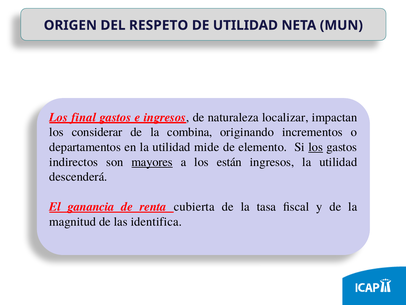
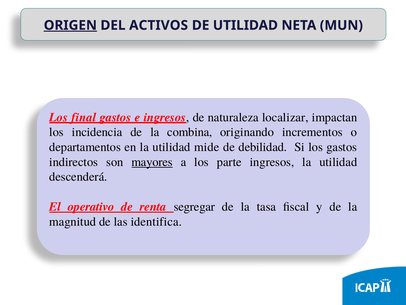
ORIGEN underline: none -> present (70, 25)
RESPETO: RESPETO -> ACTIVOS (159, 25)
considerar: considerar -> incidencia (97, 132)
elemento: elemento -> debilidad (263, 147)
los underline: present -> none (316, 147)
están: están -> parte (229, 162)
ganancia: ganancia -> operativo (91, 206)
cubierta: cubierta -> segregar (194, 206)
